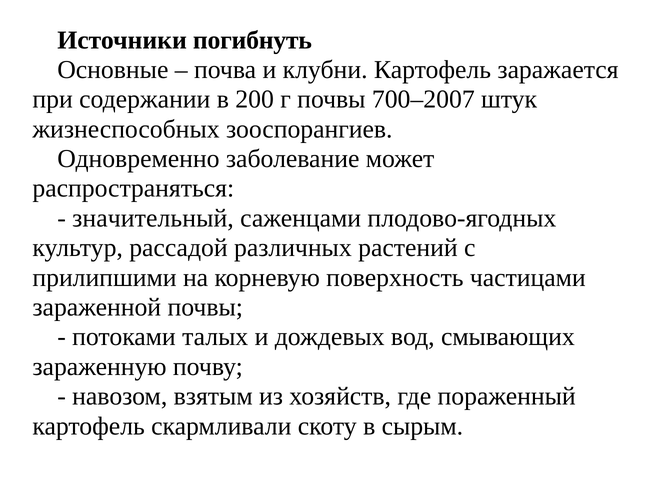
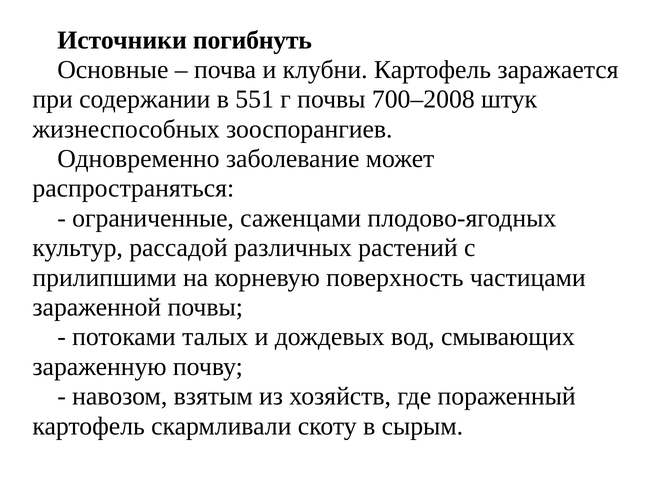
200: 200 -> 551 (255, 99)
700–2007: 700–2007 -> 700–2008 (423, 99)
значительный: значительный -> ограниченные (153, 218)
